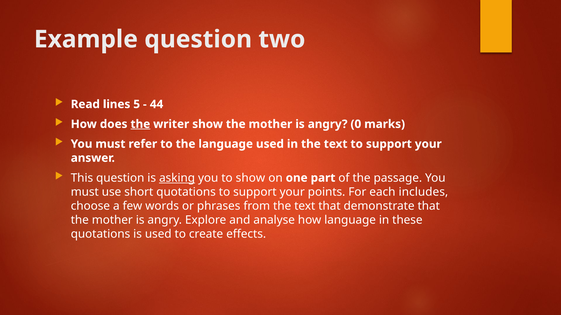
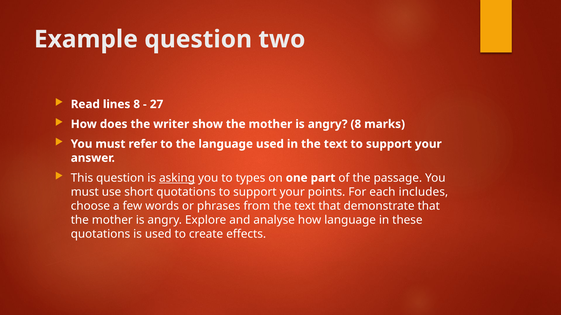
lines 5: 5 -> 8 (137, 104)
44: 44 -> 27 (157, 104)
the underline: present -> none (140, 124)
angry 0: 0 -> 8 (356, 124)
to show: show -> types (251, 178)
